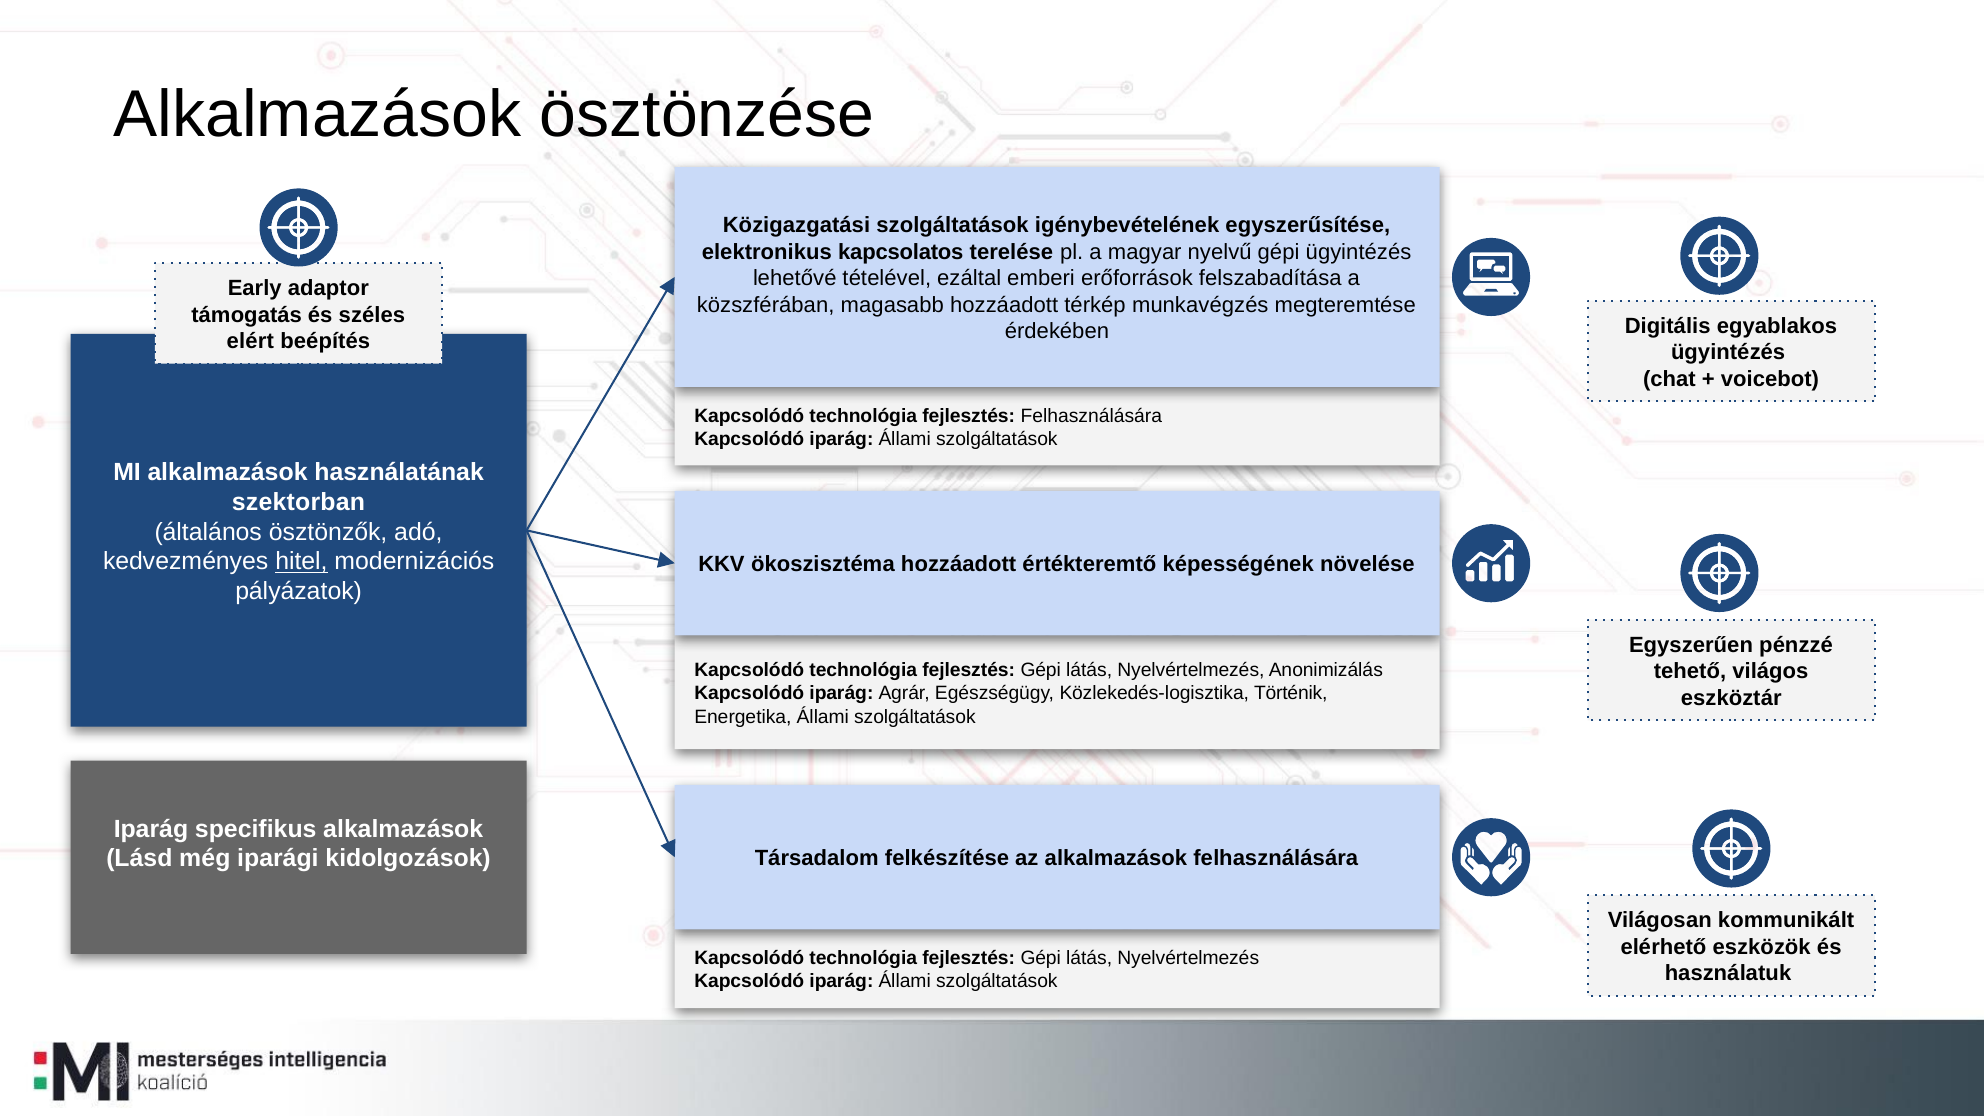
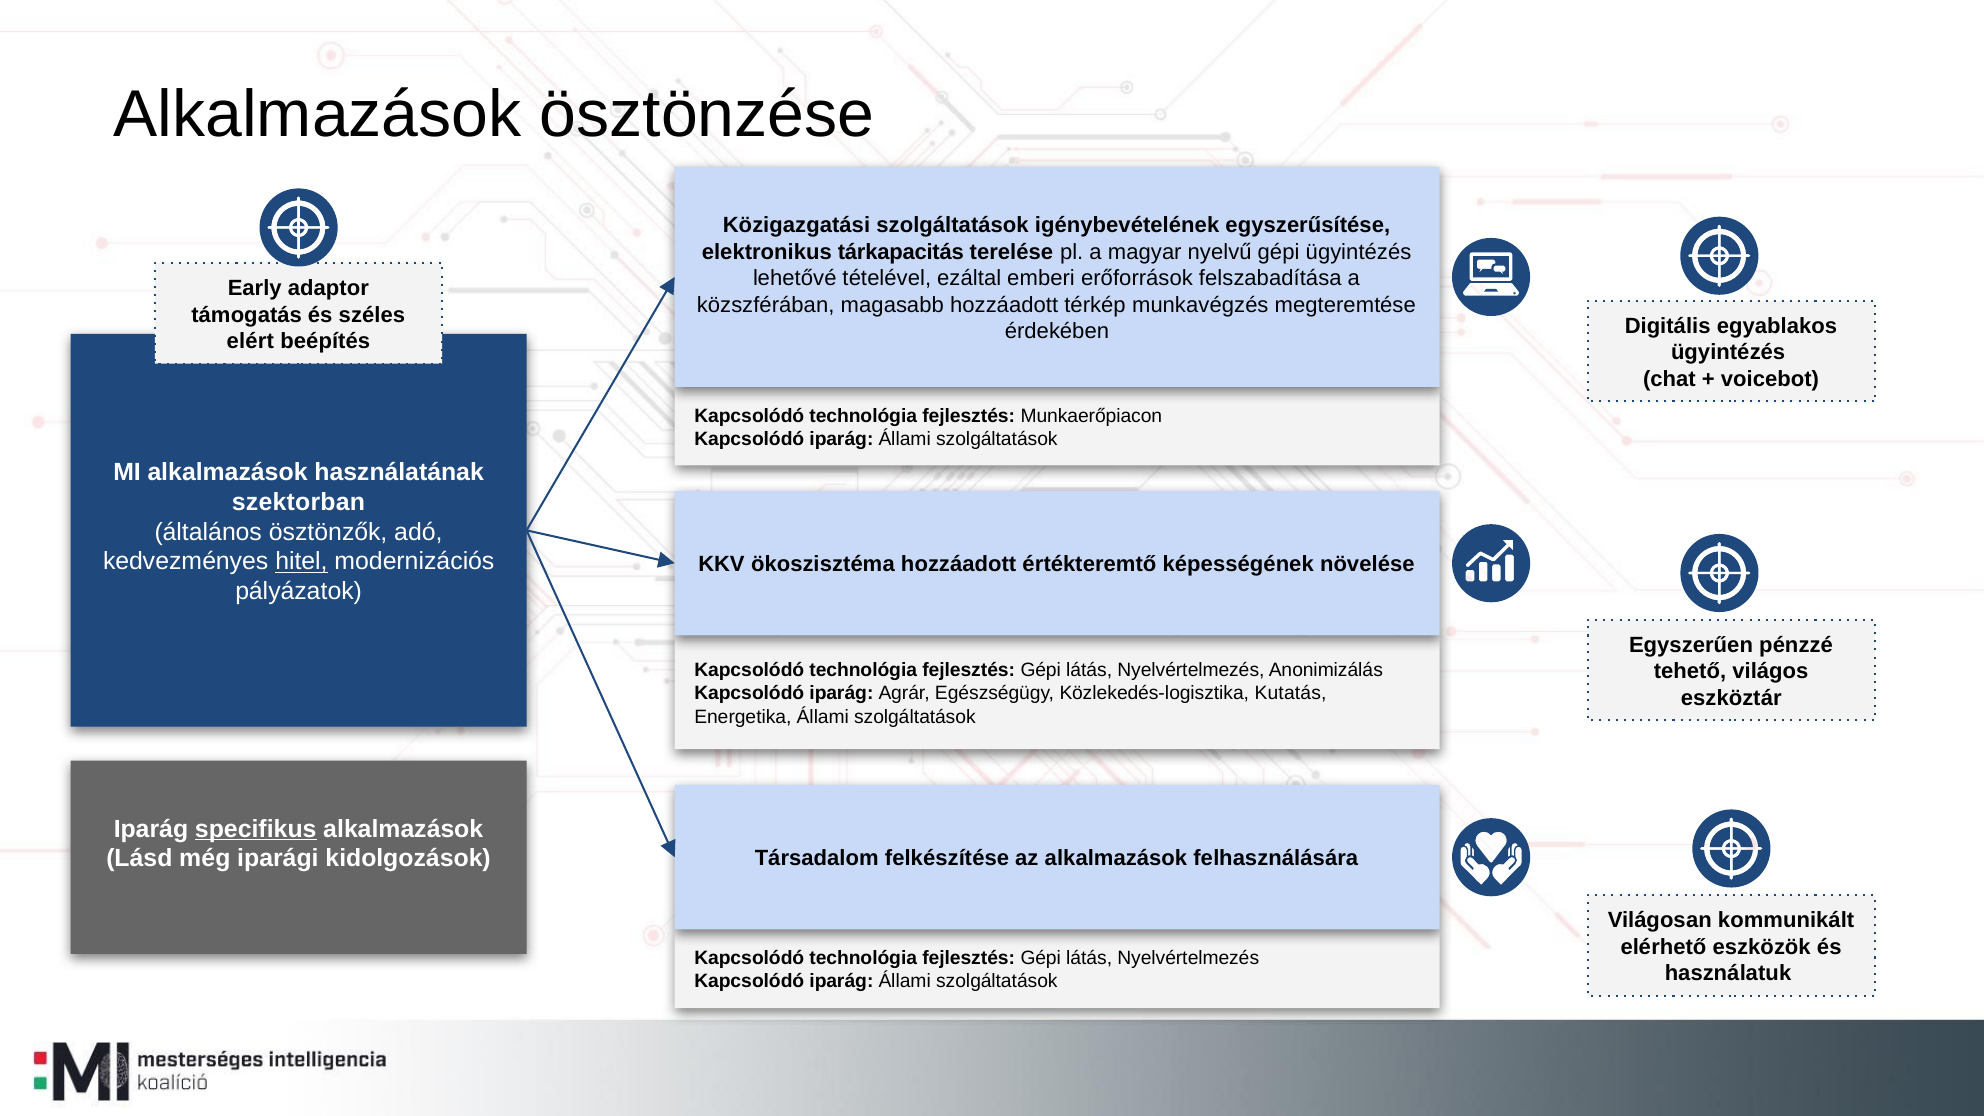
kapcsolatos: kapcsolatos -> tárkapacitás (901, 252)
fejlesztés Felhasználására: Felhasználására -> Munkaerőpiacon (1091, 416)
Történik: Történik -> Kutatás (1291, 694)
specifikus underline: none -> present (256, 829)
